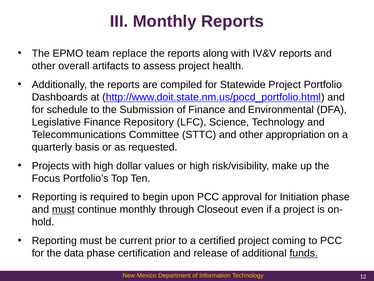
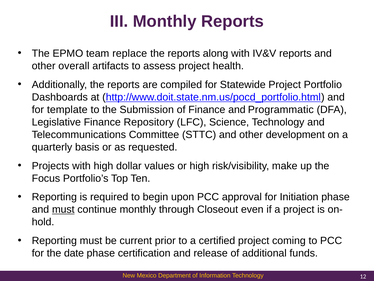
schedule: schedule -> template (67, 109)
Environmental: Environmental -> Programmatic (281, 109)
appropriation: appropriation -> development (295, 134)
data: data -> date (74, 253)
funds underline: present -> none (304, 253)
